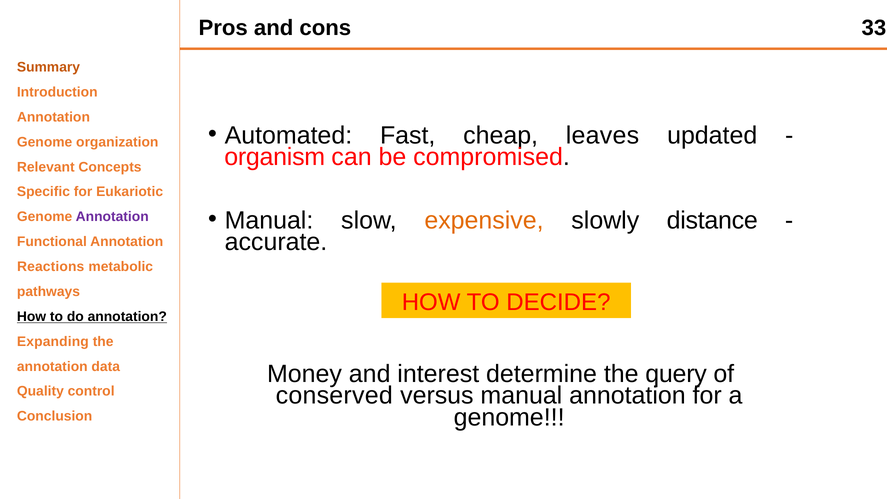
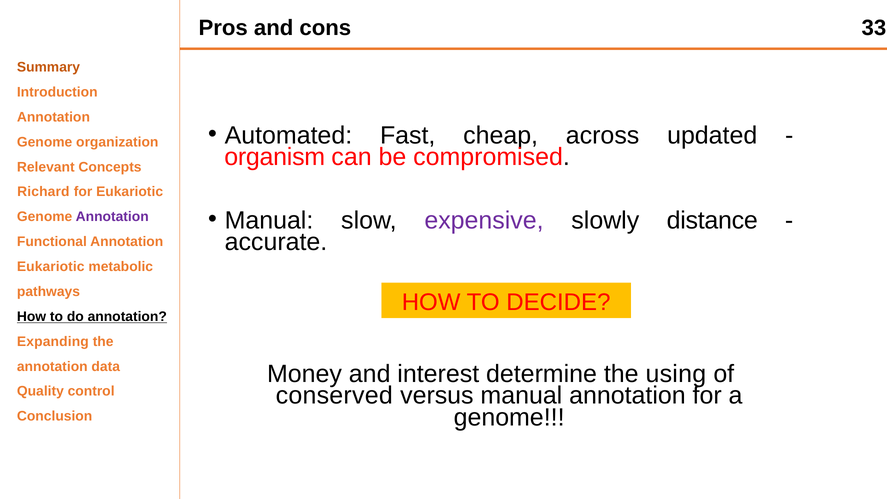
leaves: leaves -> across (603, 136)
Specific: Specific -> Richard (43, 192)
expensive colour: orange -> purple (484, 221)
Reactions: Reactions -> Eukariotic (51, 267)
query: query -> using (676, 374)
